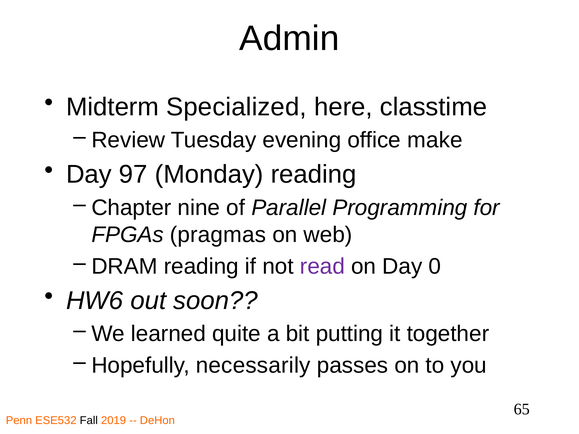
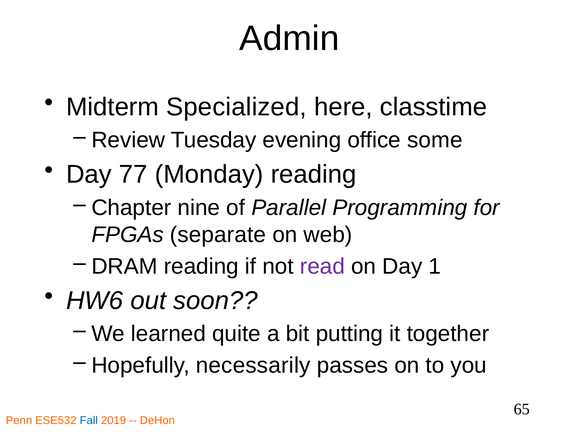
make: make -> some (435, 140)
97: 97 -> 77 (133, 175)
pragmas: pragmas -> separate (218, 235)
0: 0 -> 1 (435, 266)
Fall colour: black -> blue (89, 421)
